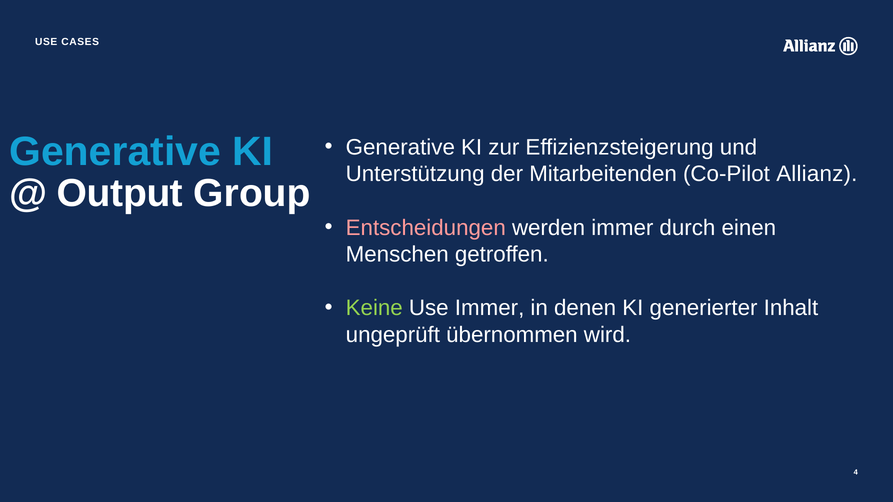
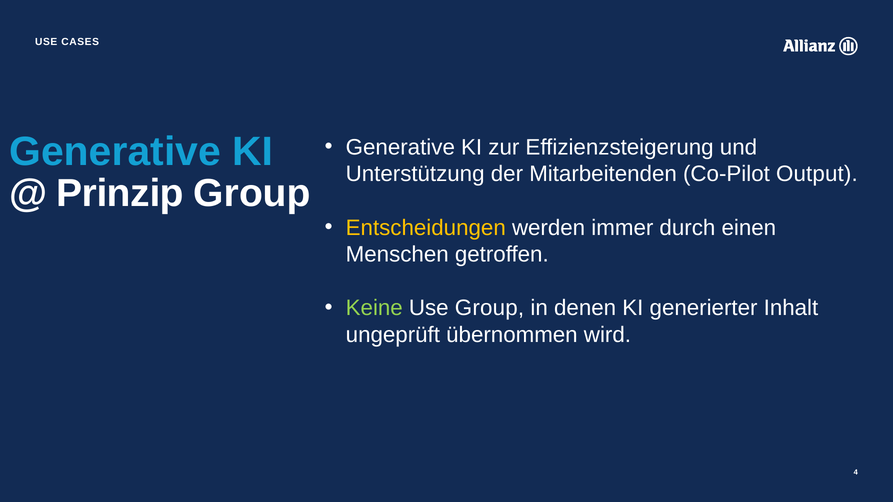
Allianz: Allianz -> Output (817, 174)
Output: Output -> Prinzip (120, 194)
Entscheidungen colour: pink -> yellow (426, 228)
Use Immer: Immer -> Group (489, 308)
